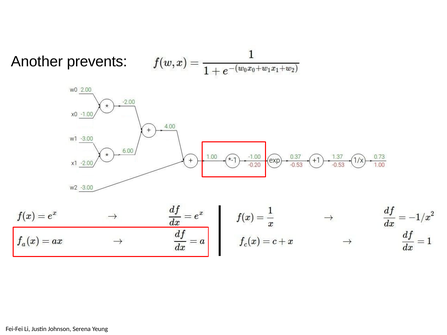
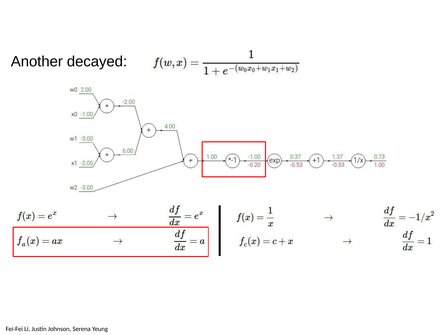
prevents: prevents -> decayed (97, 62)
